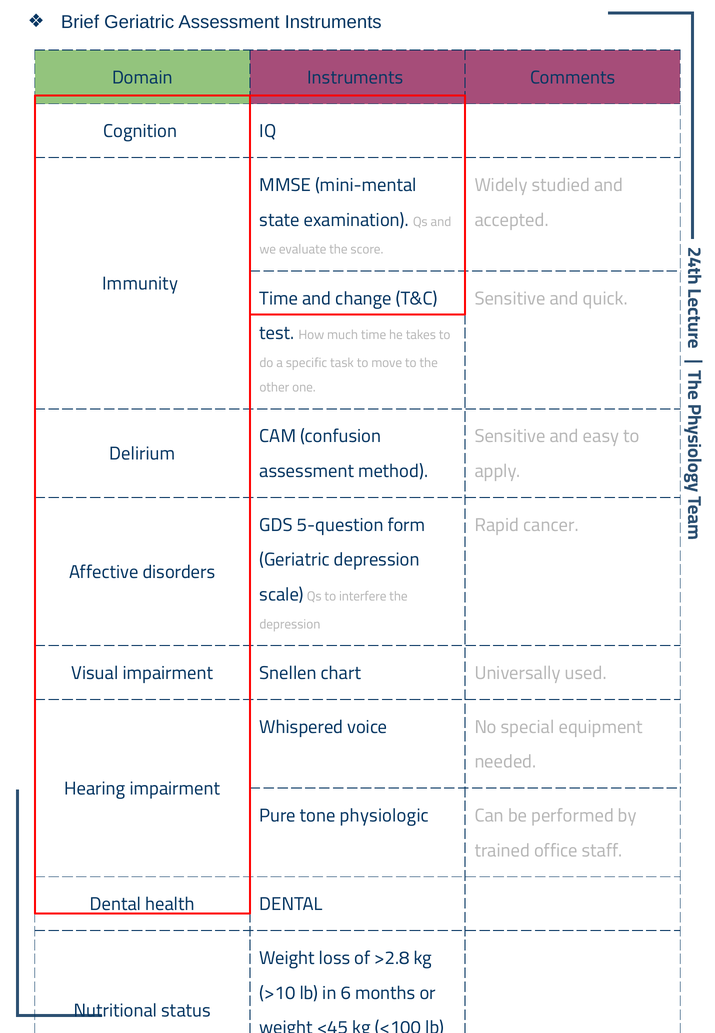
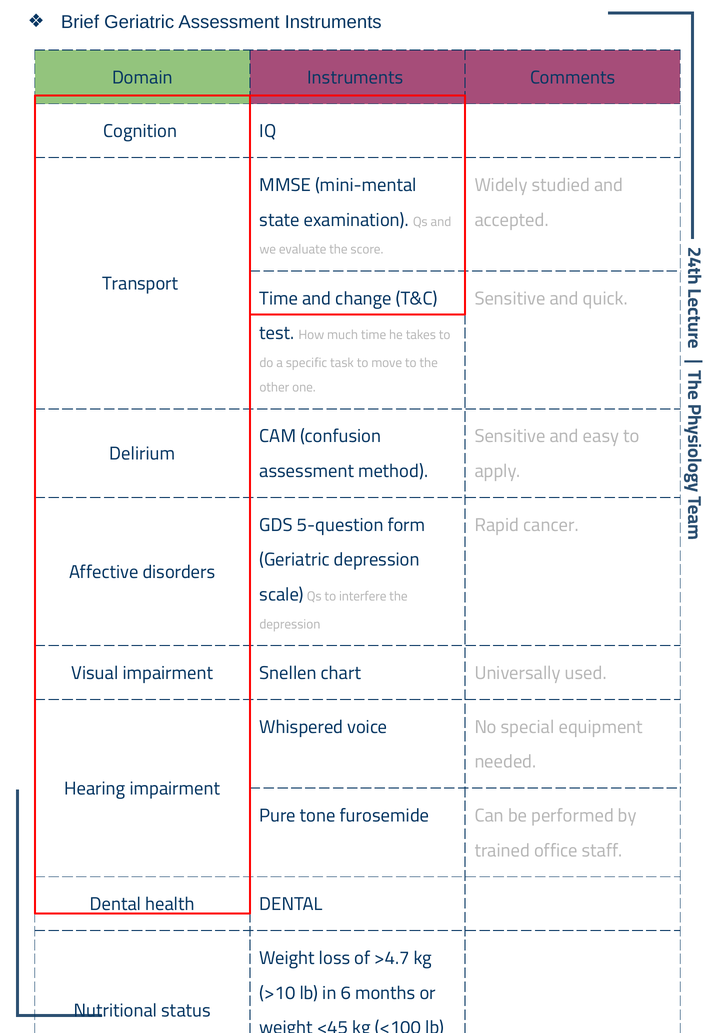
Immunity: Immunity -> Transport (140, 284)
physiologic: physiologic -> furosemide (384, 815)
>2.8: >2.8 -> >4.7 (392, 958)
